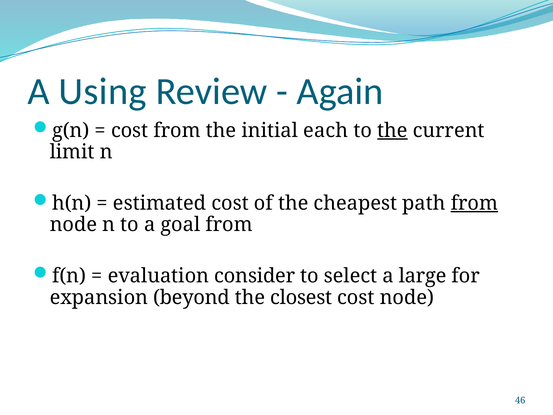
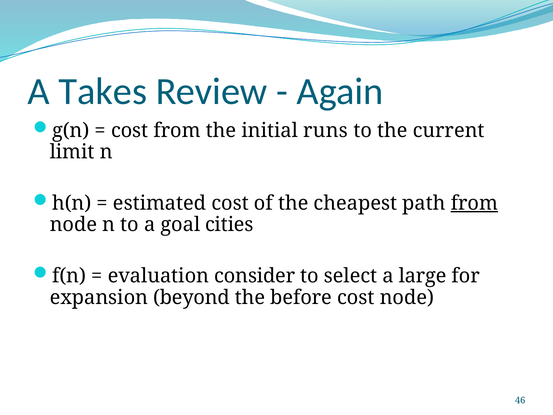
Using: Using -> Takes (103, 91)
each: each -> runs (326, 130)
the underline: present -> none (392, 130)
goal from: from -> cities (229, 225)
closest: closest -> before (301, 297)
